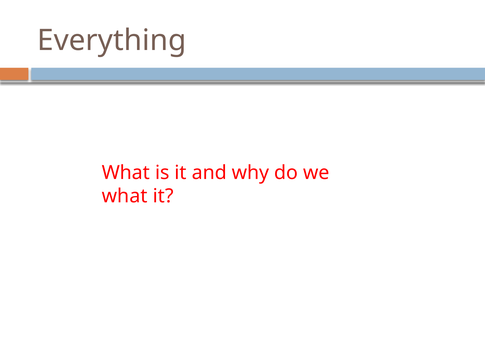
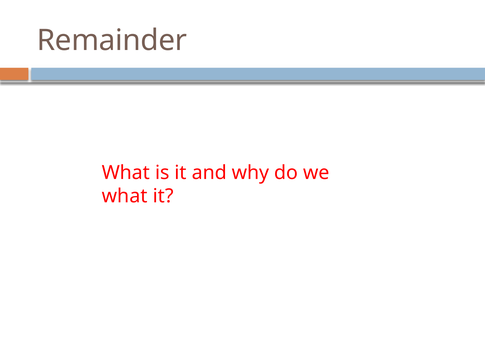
Everything: Everything -> Remainder (112, 40)
